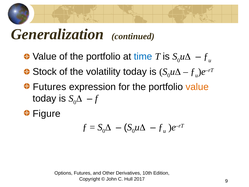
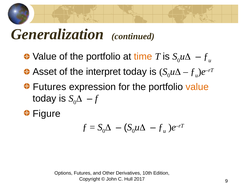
time colour: blue -> orange (143, 57)
Stock: Stock -> Asset (45, 72)
volatility: volatility -> interpret (103, 72)
